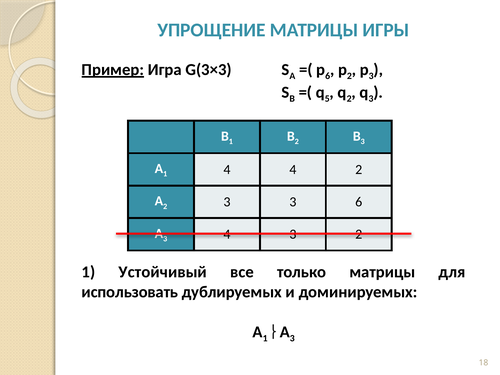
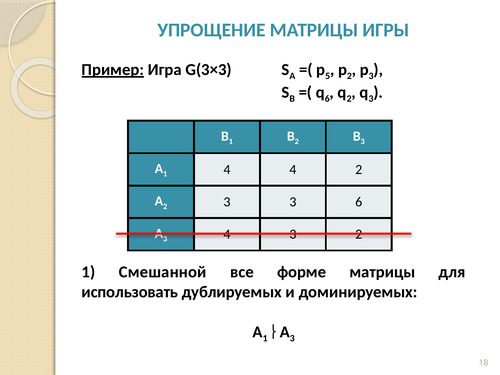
6: 6 -> 5 (328, 76)
5: 5 -> 6 (327, 99)
Устойчивый: Устойчивый -> Смешанной (163, 272)
только: только -> форме (302, 272)
